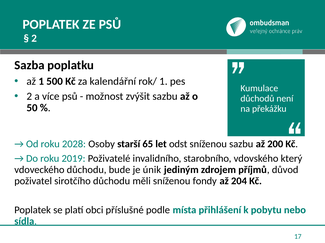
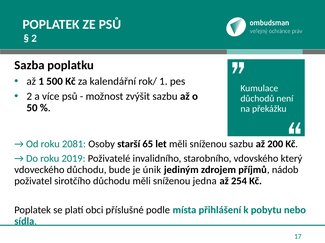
2028: 2028 -> 2081 (74, 144)
let odst: odst -> měli (178, 144)
důvod: důvod -> nádob (285, 170)
fondy: fondy -> jedna (205, 181)
204: 204 -> 254 (239, 181)
